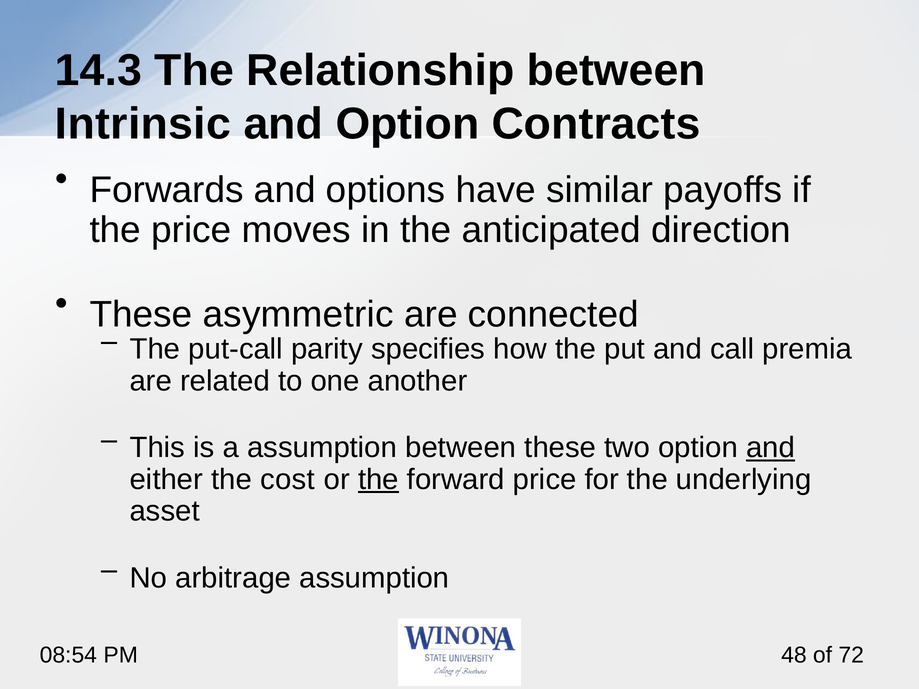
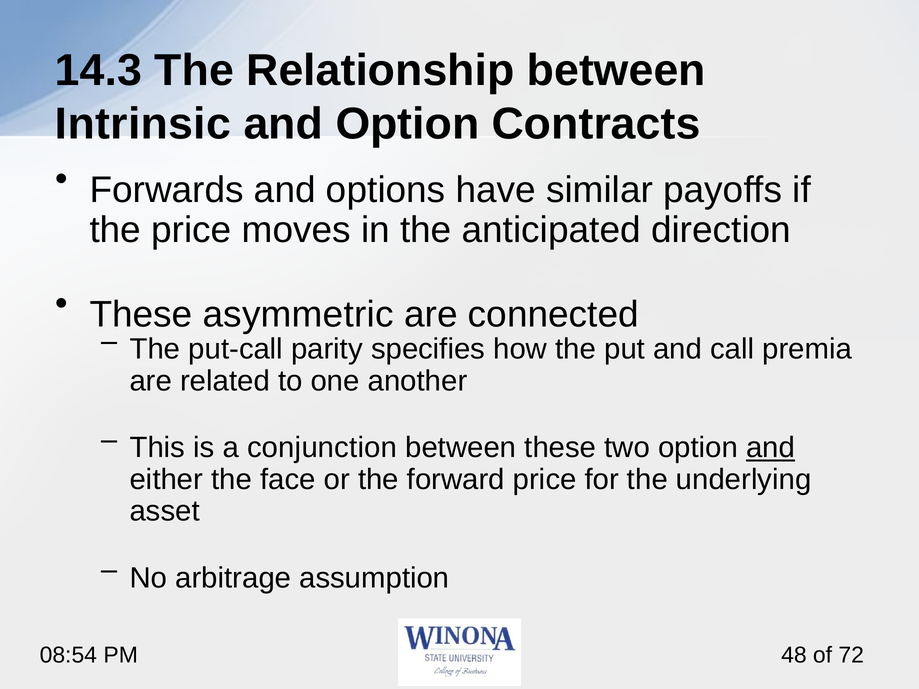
a assumption: assumption -> conjunction (322, 448)
cost: cost -> face (288, 480)
the underline: present -> none (378, 480)
